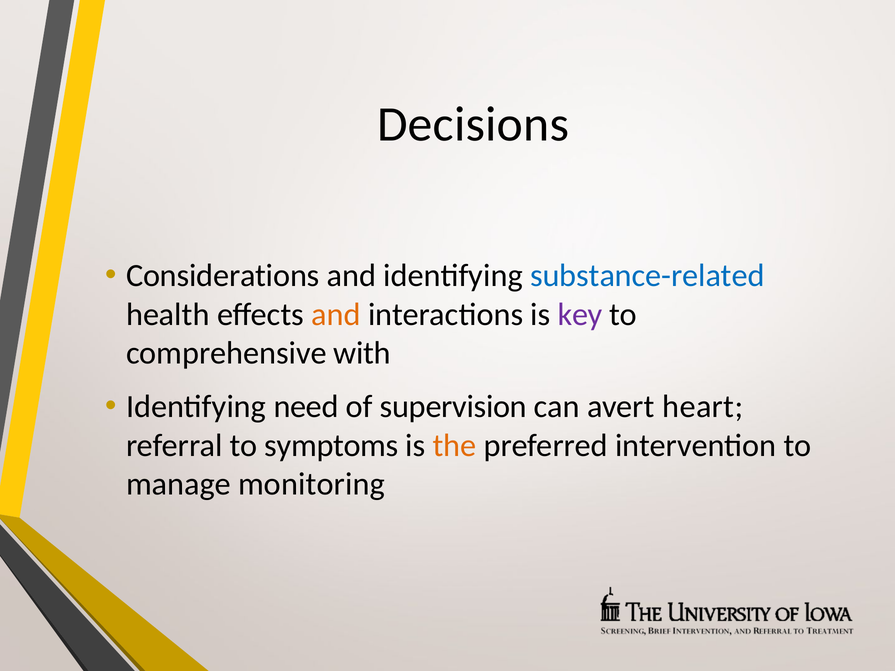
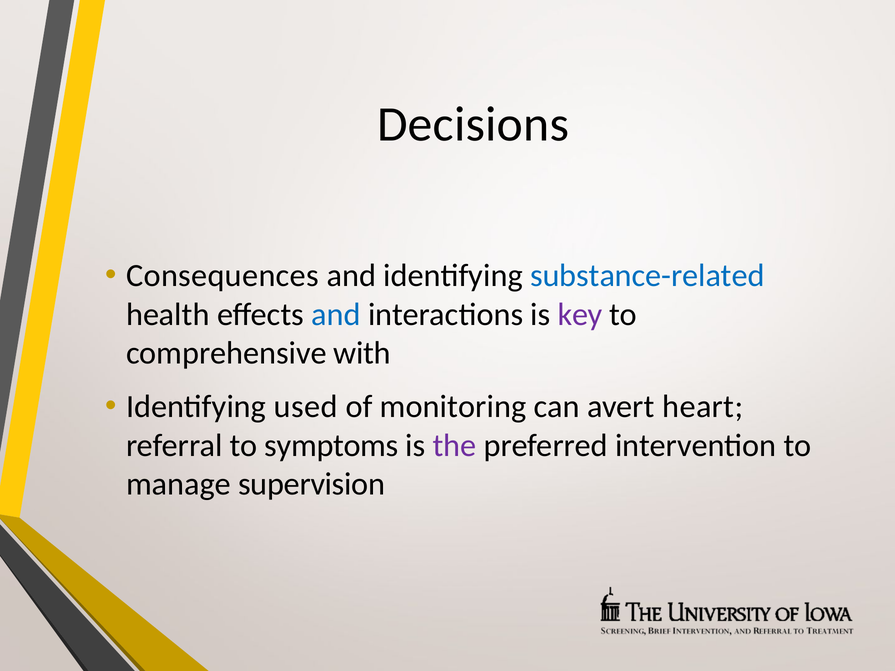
Considerations: Considerations -> Consequences (222, 276)
and colour: orange -> blue (336, 315)
need: need -> used (306, 407)
supervision: supervision -> monitoring (453, 407)
the colour: orange -> purple (454, 446)
monitoring: monitoring -> supervision (312, 485)
